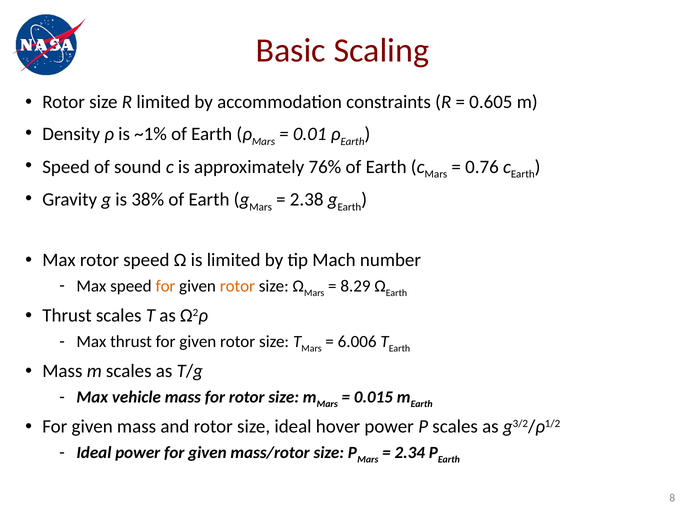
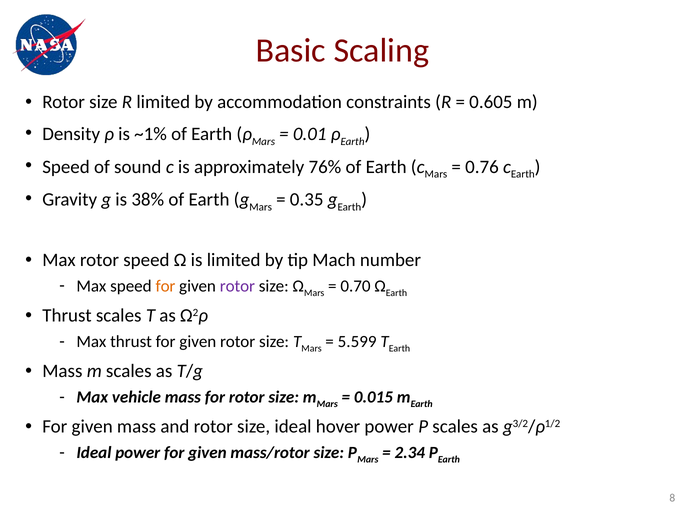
2.38: 2.38 -> 0.35 (307, 200)
rotor colour: orange -> purple (237, 287)
8.29: 8.29 -> 0.70 (356, 287)
6.006: 6.006 -> 5.599 (357, 342)
